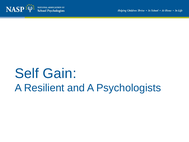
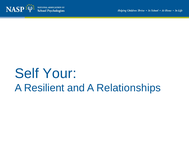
Gain: Gain -> Your (60, 73)
Psychologists: Psychologists -> Relationships (129, 88)
